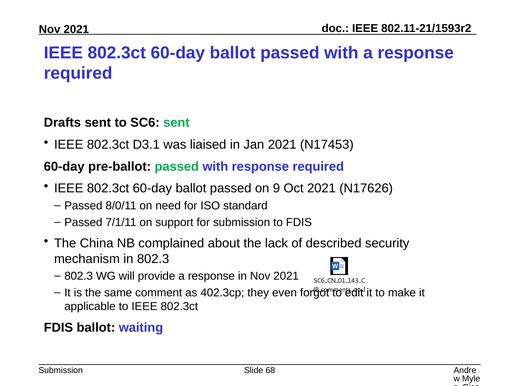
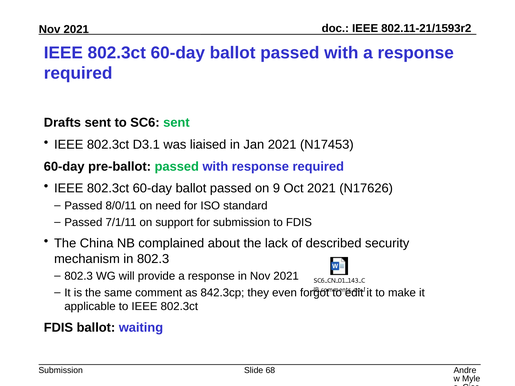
402.3cp: 402.3cp -> 842.3cp (222, 293)
